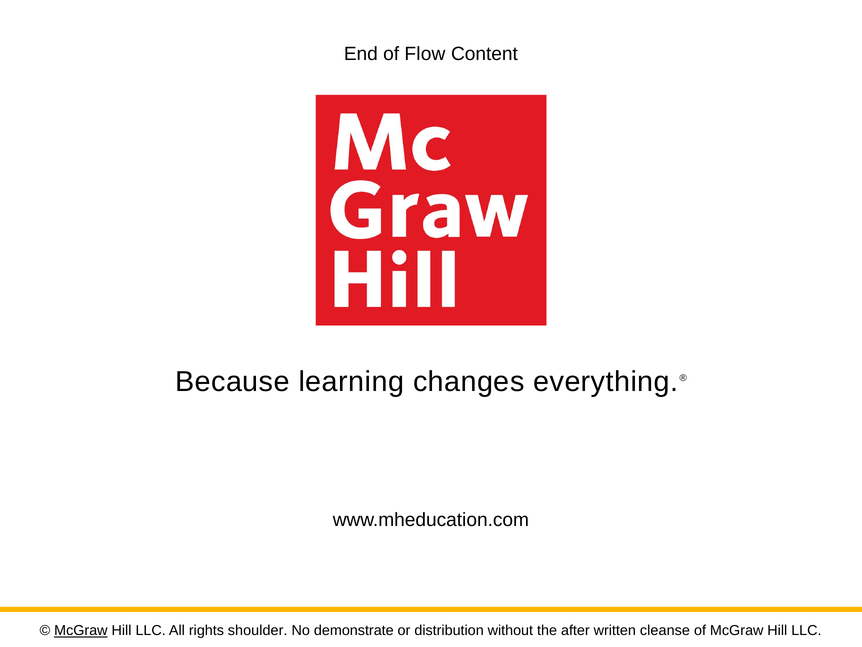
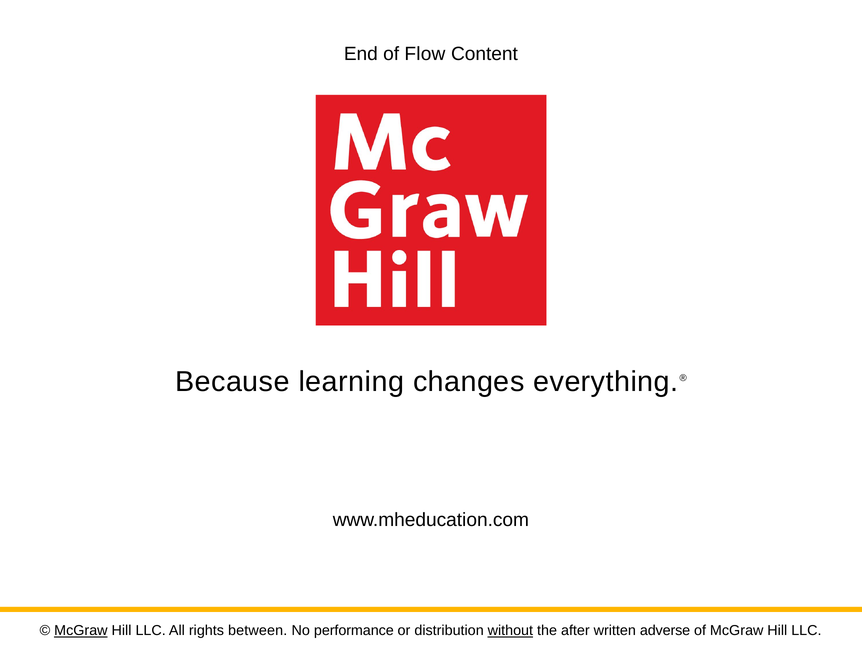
shoulder: shoulder -> between (258, 630)
demonstrate: demonstrate -> performance (354, 630)
without underline: none -> present (510, 630)
cleanse: cleanse -> adverse (665, 630)
